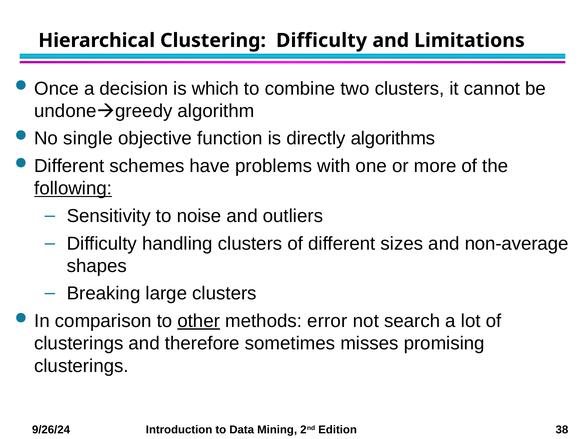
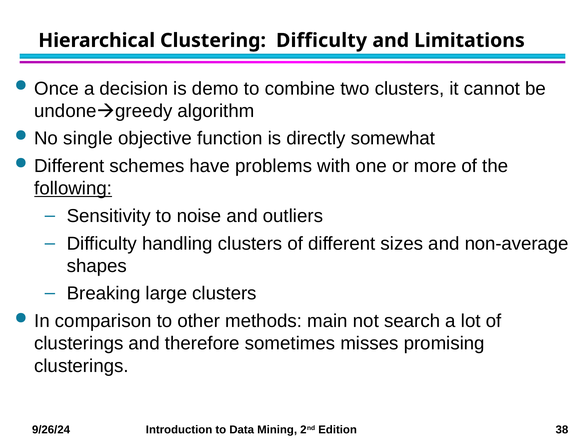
which: which -> demo (215, 88)
algorithms: algorithms -> somewhat (393, 138)
other underline: present -> none (199, 321)
error: error -> main (327, 321)
